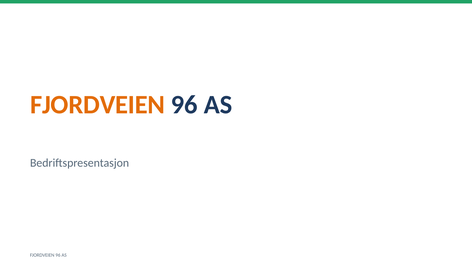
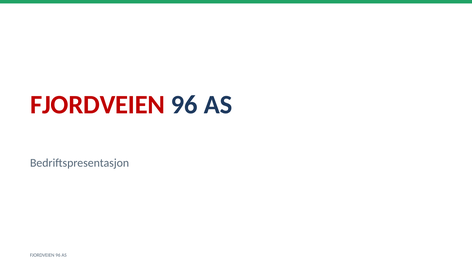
FJORDVEIEN colour: orange -> red (98, 105)
